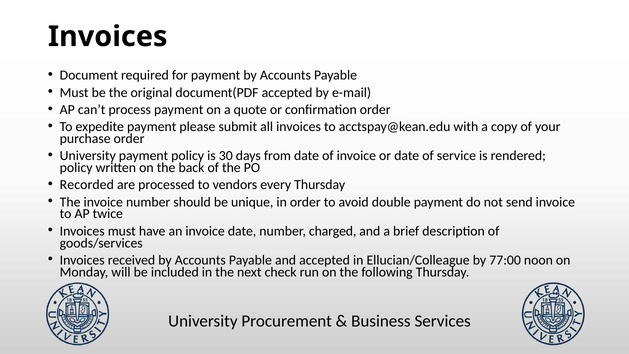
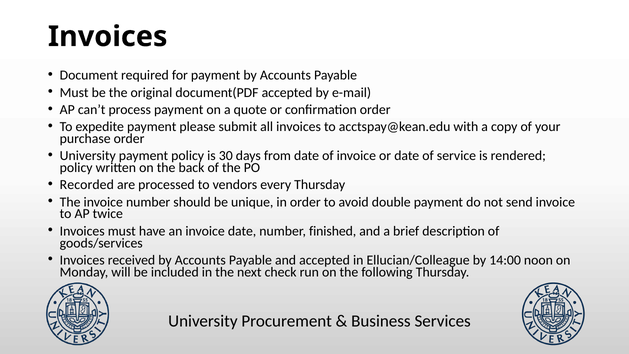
charged: charged -> finished (333, 231)
77:00: 77:00 -> 14:00 (505, 260)
